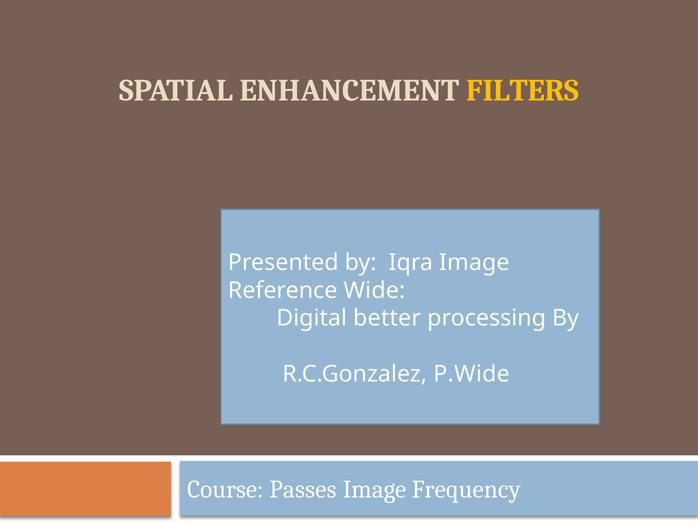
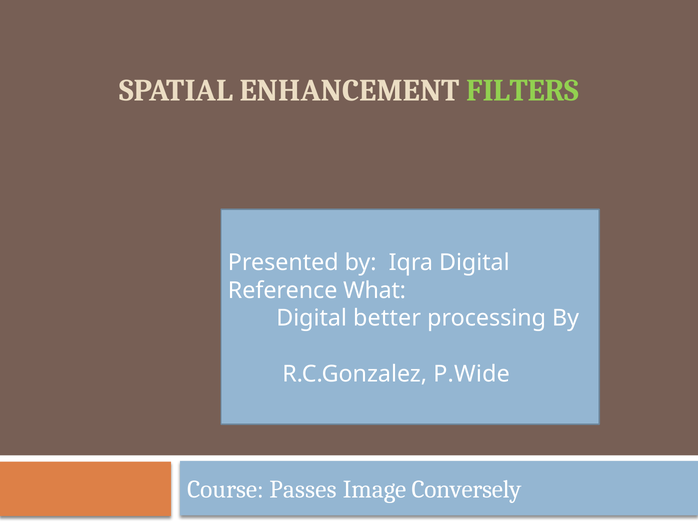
FILTERS colour: yellow -> light green (523, 91)
Iqra Image: Image -> Digital (474, 263)
Wide: Wide -> What (375, 291)
Frequency: Frequency -> Conversely (466, 490)
